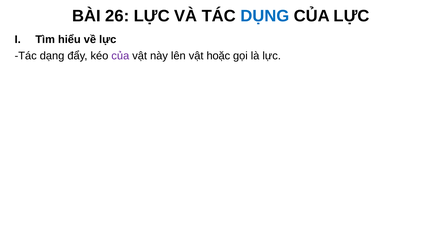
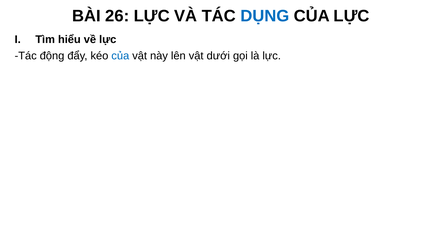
dạng: dạng -> động (52, 56)
của colour: purple -> blue (120, 56)
hoặc: hoặc -> dưới (218, 56)
